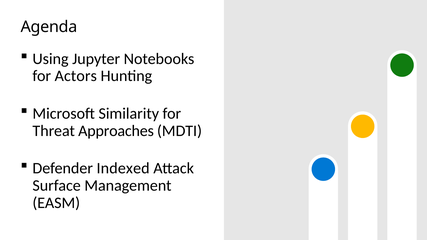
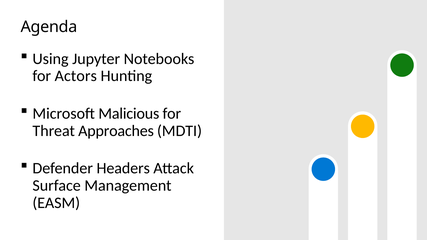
Similarity: Similarity -> Malicious (129, 114)
Indexed: Indexed -> Headers (123, 168)
